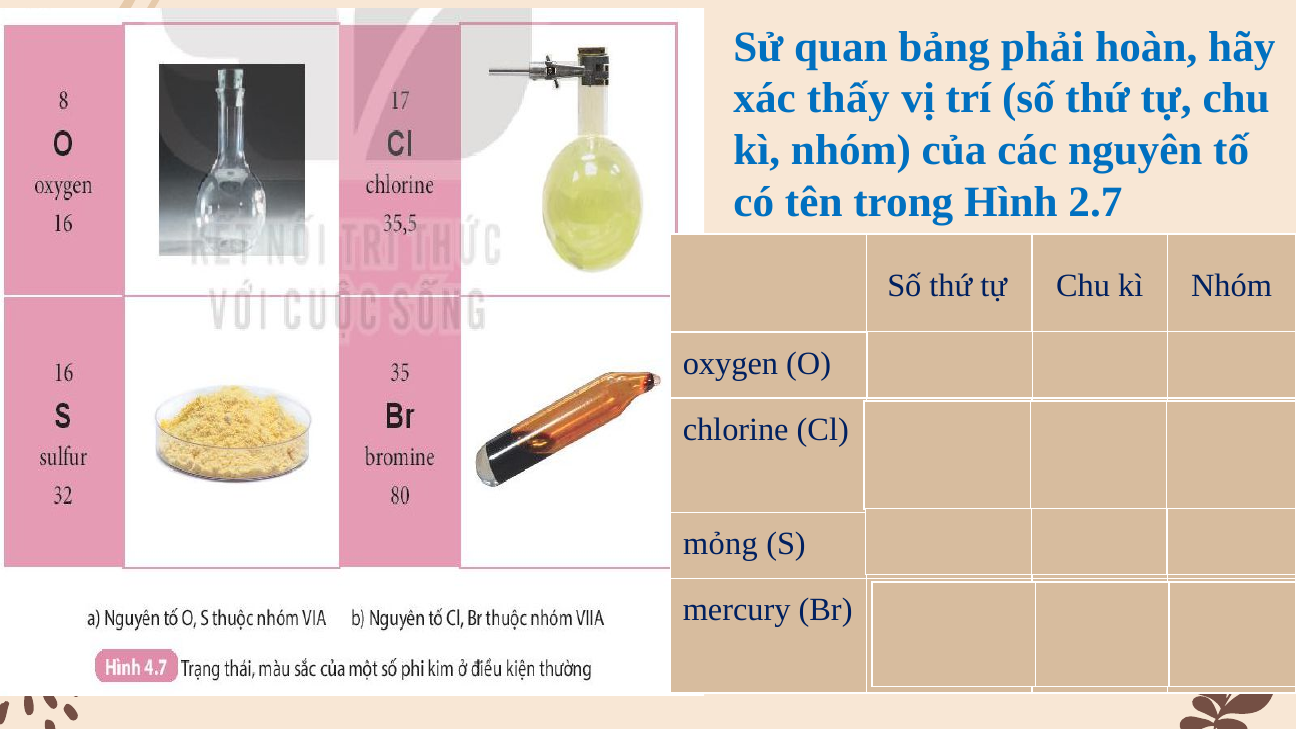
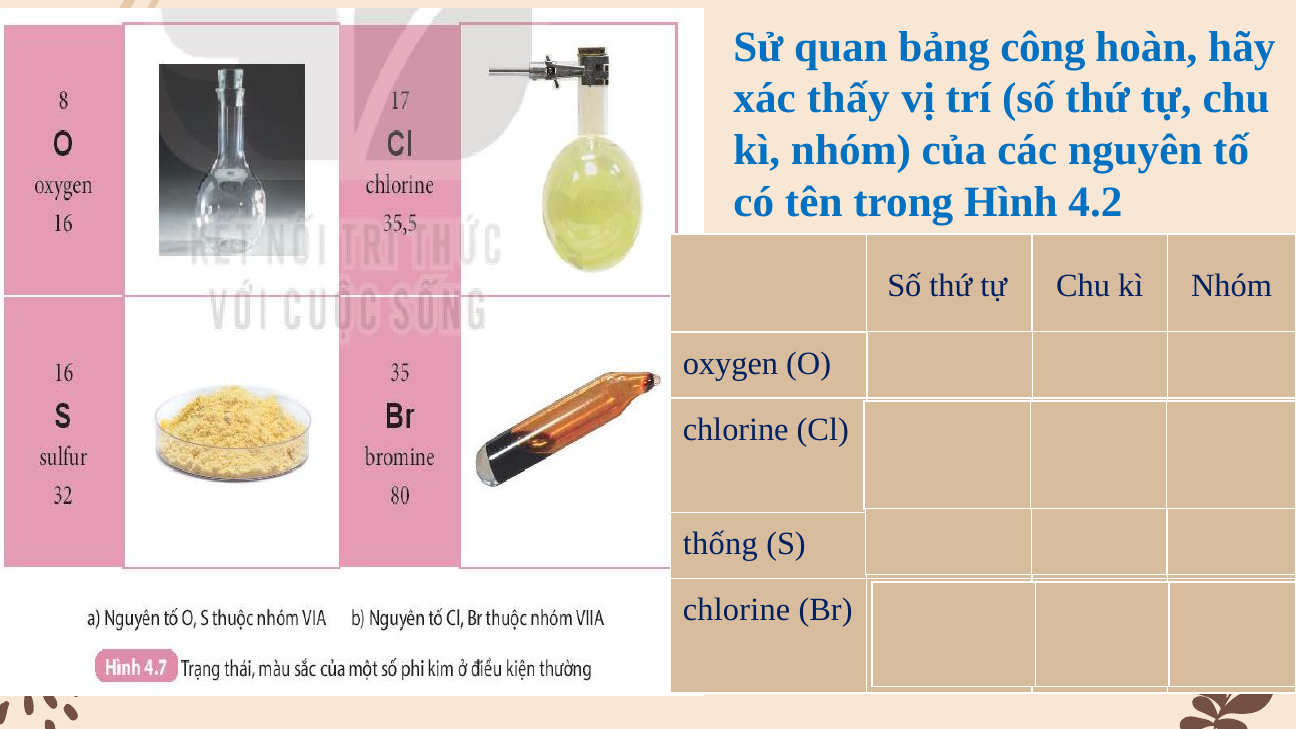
phải: phải -> công (1043, 47)
2.7: 2.7 -> 4.2 (1095, 202)
mỏng: mỏng -> thống (720, 544)
mercury: mercury -> chlorine (737, 610)
